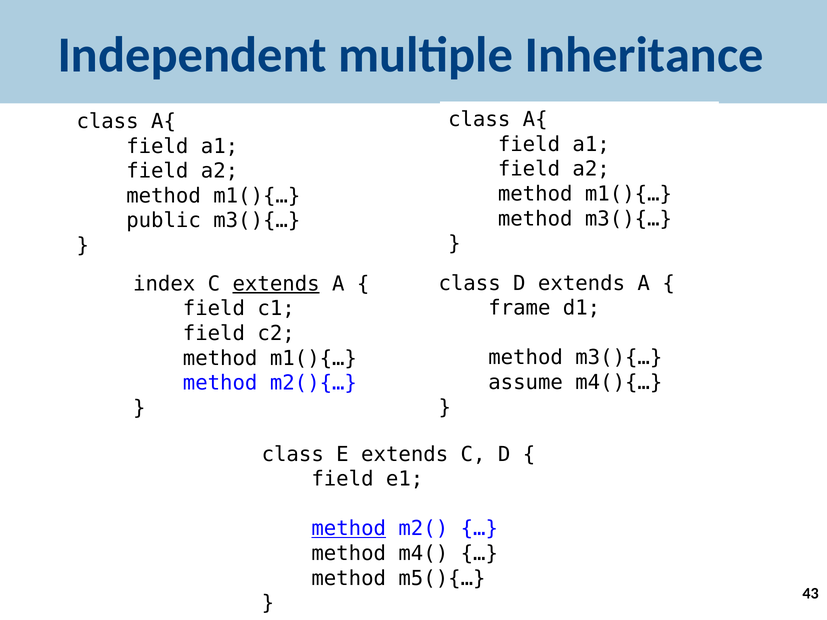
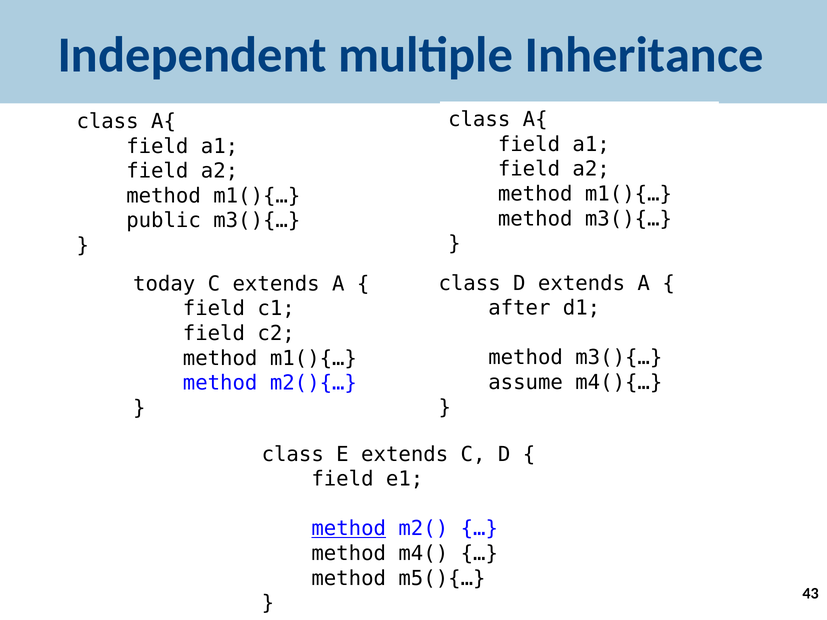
index: index -> today (164, 284)
extends underline: present -> none (276, 284)
frame: frame -> after (519, 308)
